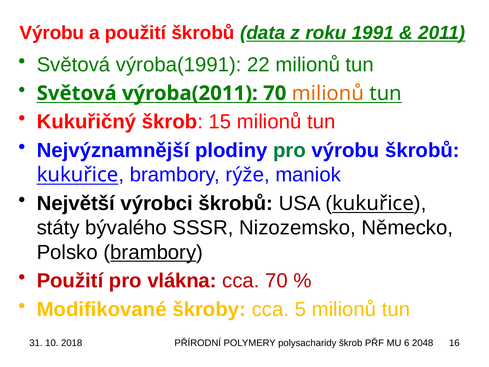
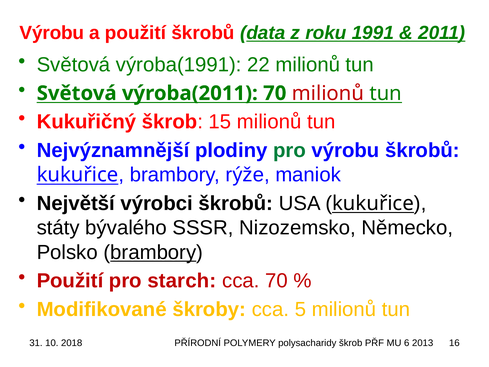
milionů colour: orange -> red (328, 93)
vlákna: vlákna -> starch (182, 281)
2048: 2048 -> 2013 (423, 343)
